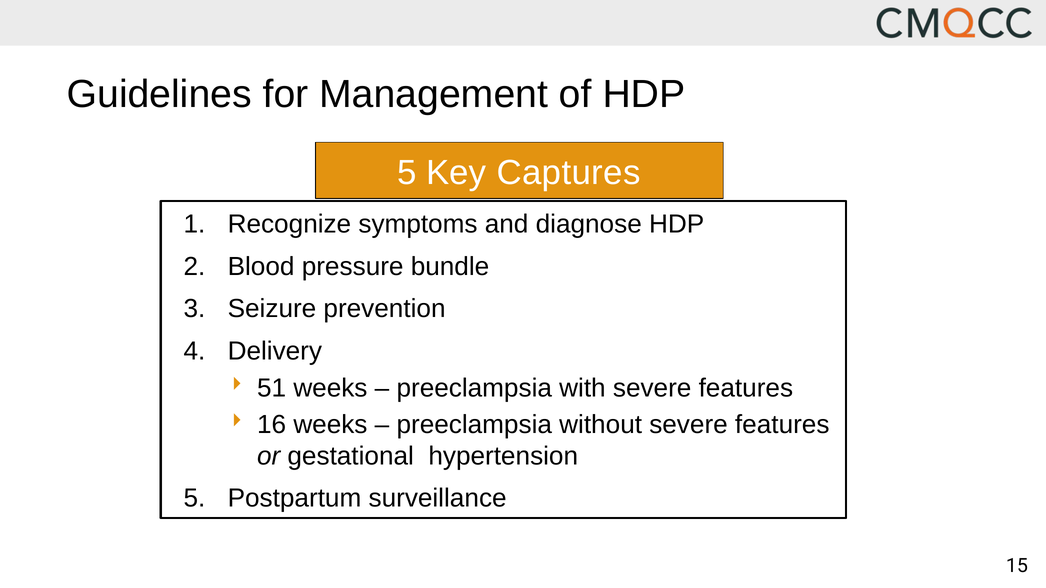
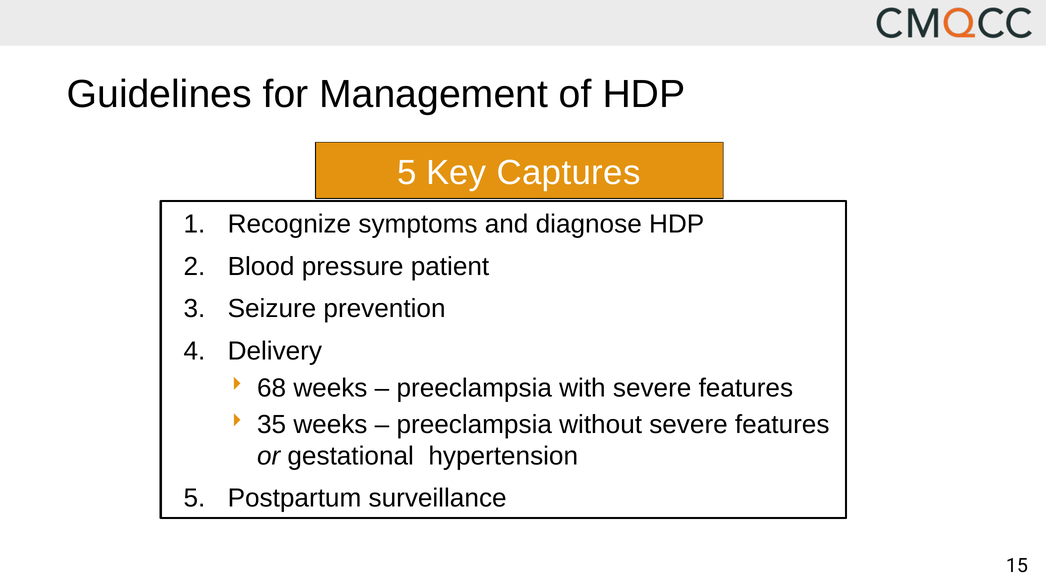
bundle: bundle -> patient (450, 267)
51: 51 -> 68 (272, 388)
16: 16 -> 35 (272, 425)
